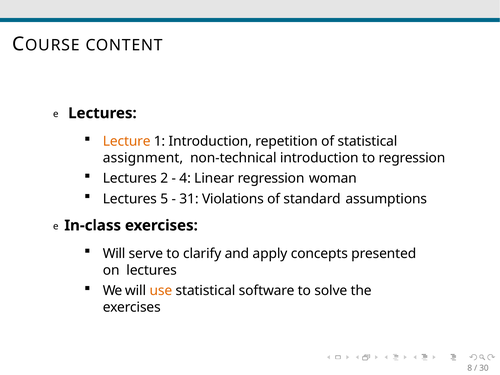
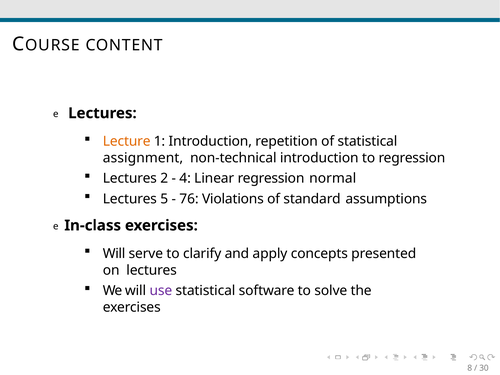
woman: woman -> normal (333, 179)
31: 31 -> 76 (189, 199)
use colour: orange -> purple (161, 291)
